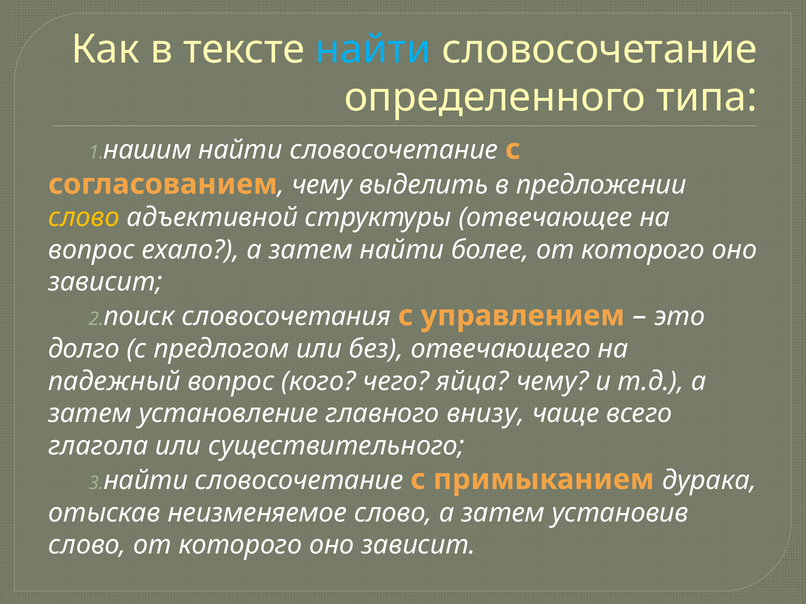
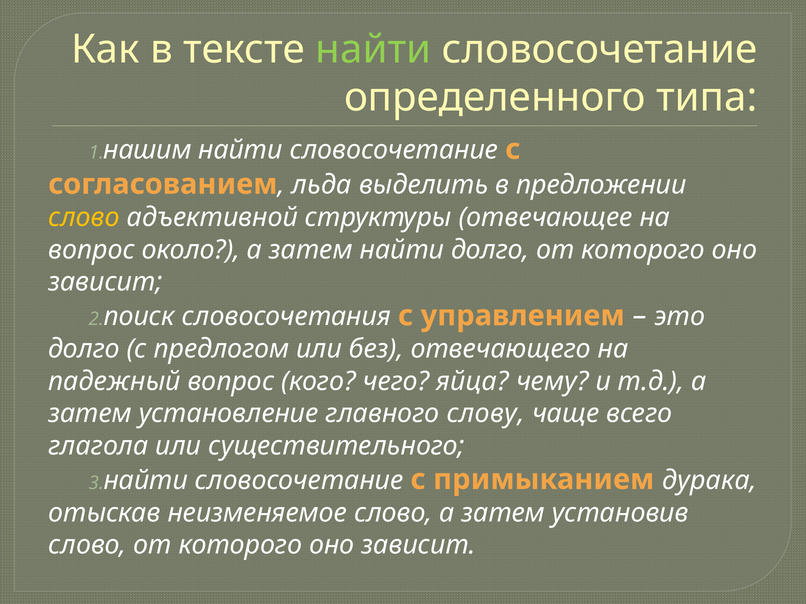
найти colour: light blue -> light green (373, 49)
согласованием чему: чему -> льда (322, 185)
ехало: ехало -> около (191, 250)
найти более: более -> долго (490, 250)
внизу: внизу -> слову (486, 414)
